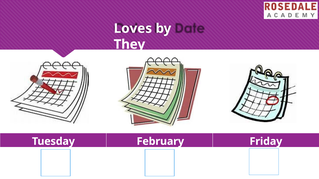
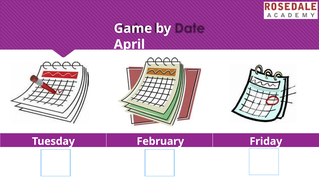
Loves: Loves -> Game (133, 29)
They: They -> April (129, 44)
